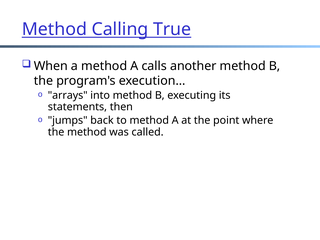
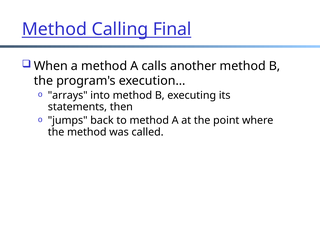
True: True -> Final (172, 29)
